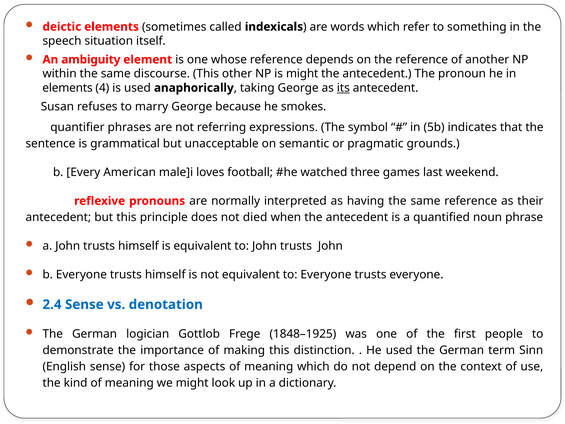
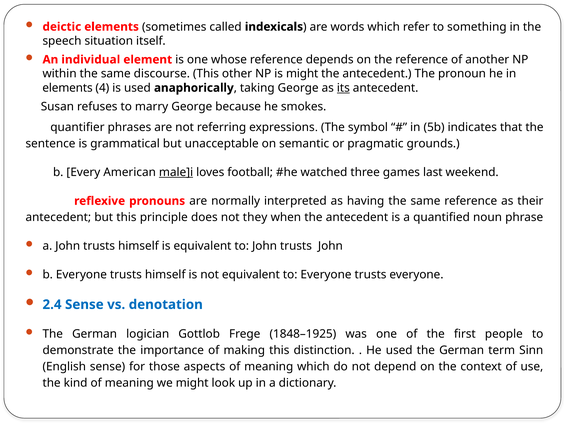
ambiguity: ambiguity -> individual (91, 60)
male]i underline: none -> present (176, 172)
died: died -> they (255, 217)
